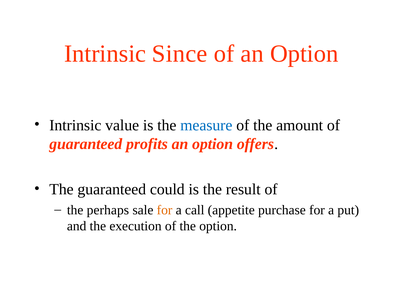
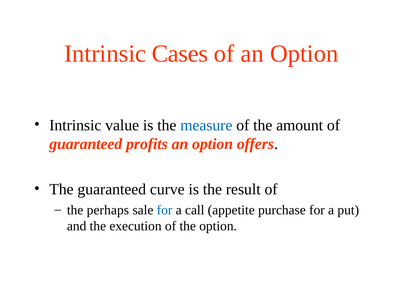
Since: Since -> Cases (180, 54)
could: could -> curve (167, 189)
for colour: orange -> blue (165, 210)
